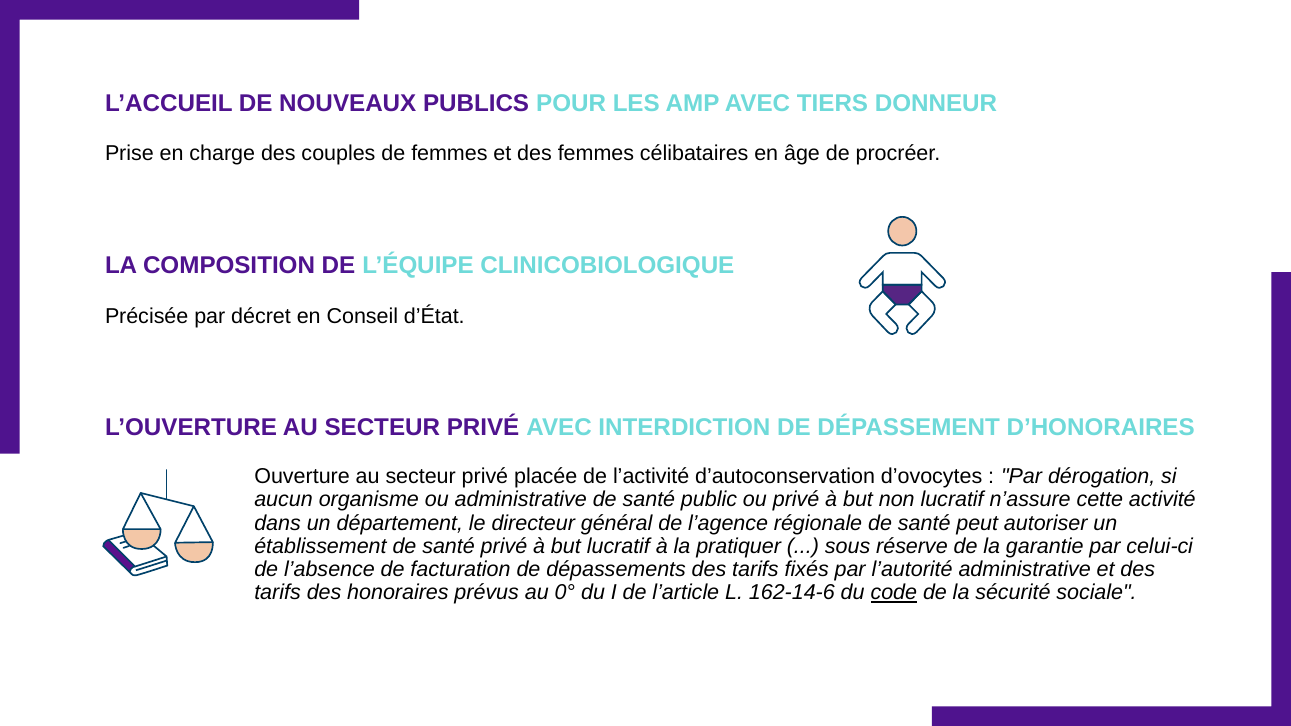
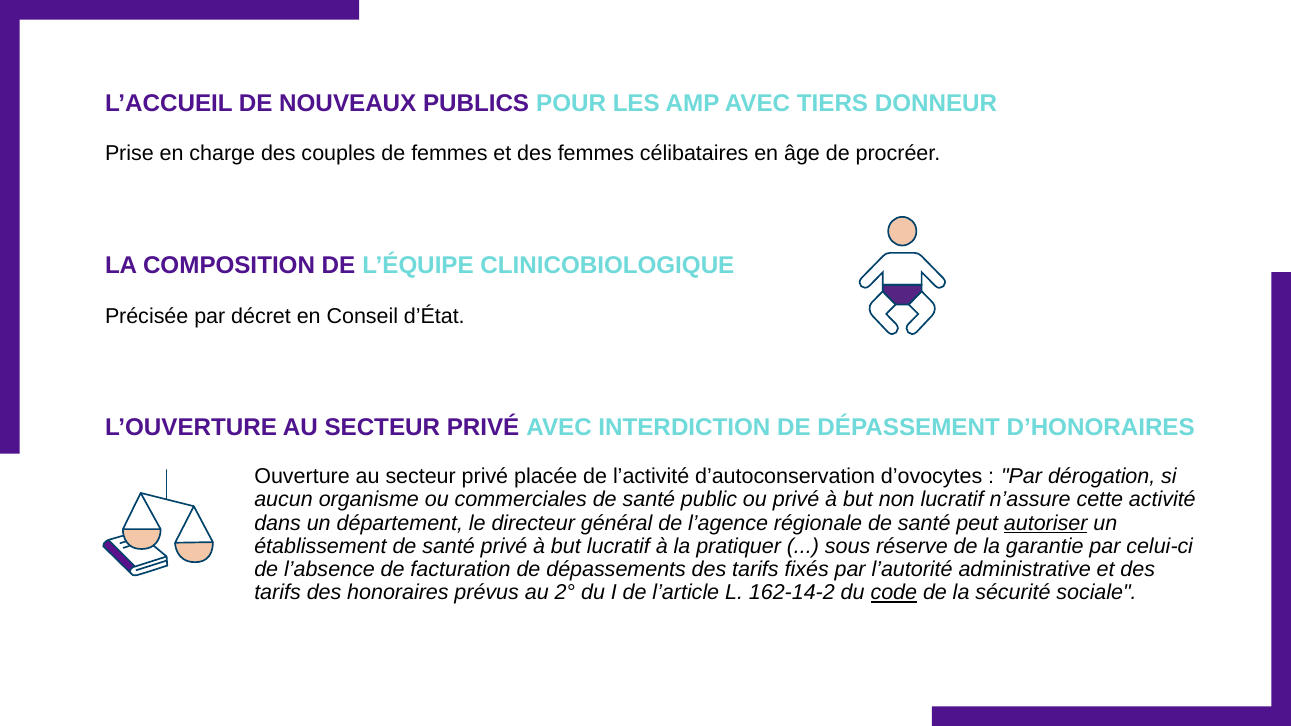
ou administrative: administrative -> commerciales (521, 500)
autoriser underline: none -> present (1046, 523)
0°: 0° -> 2° (565, 593)
162‑14‑6: 162‑14‑6 -> 162‑14‑2 (792, 593)
